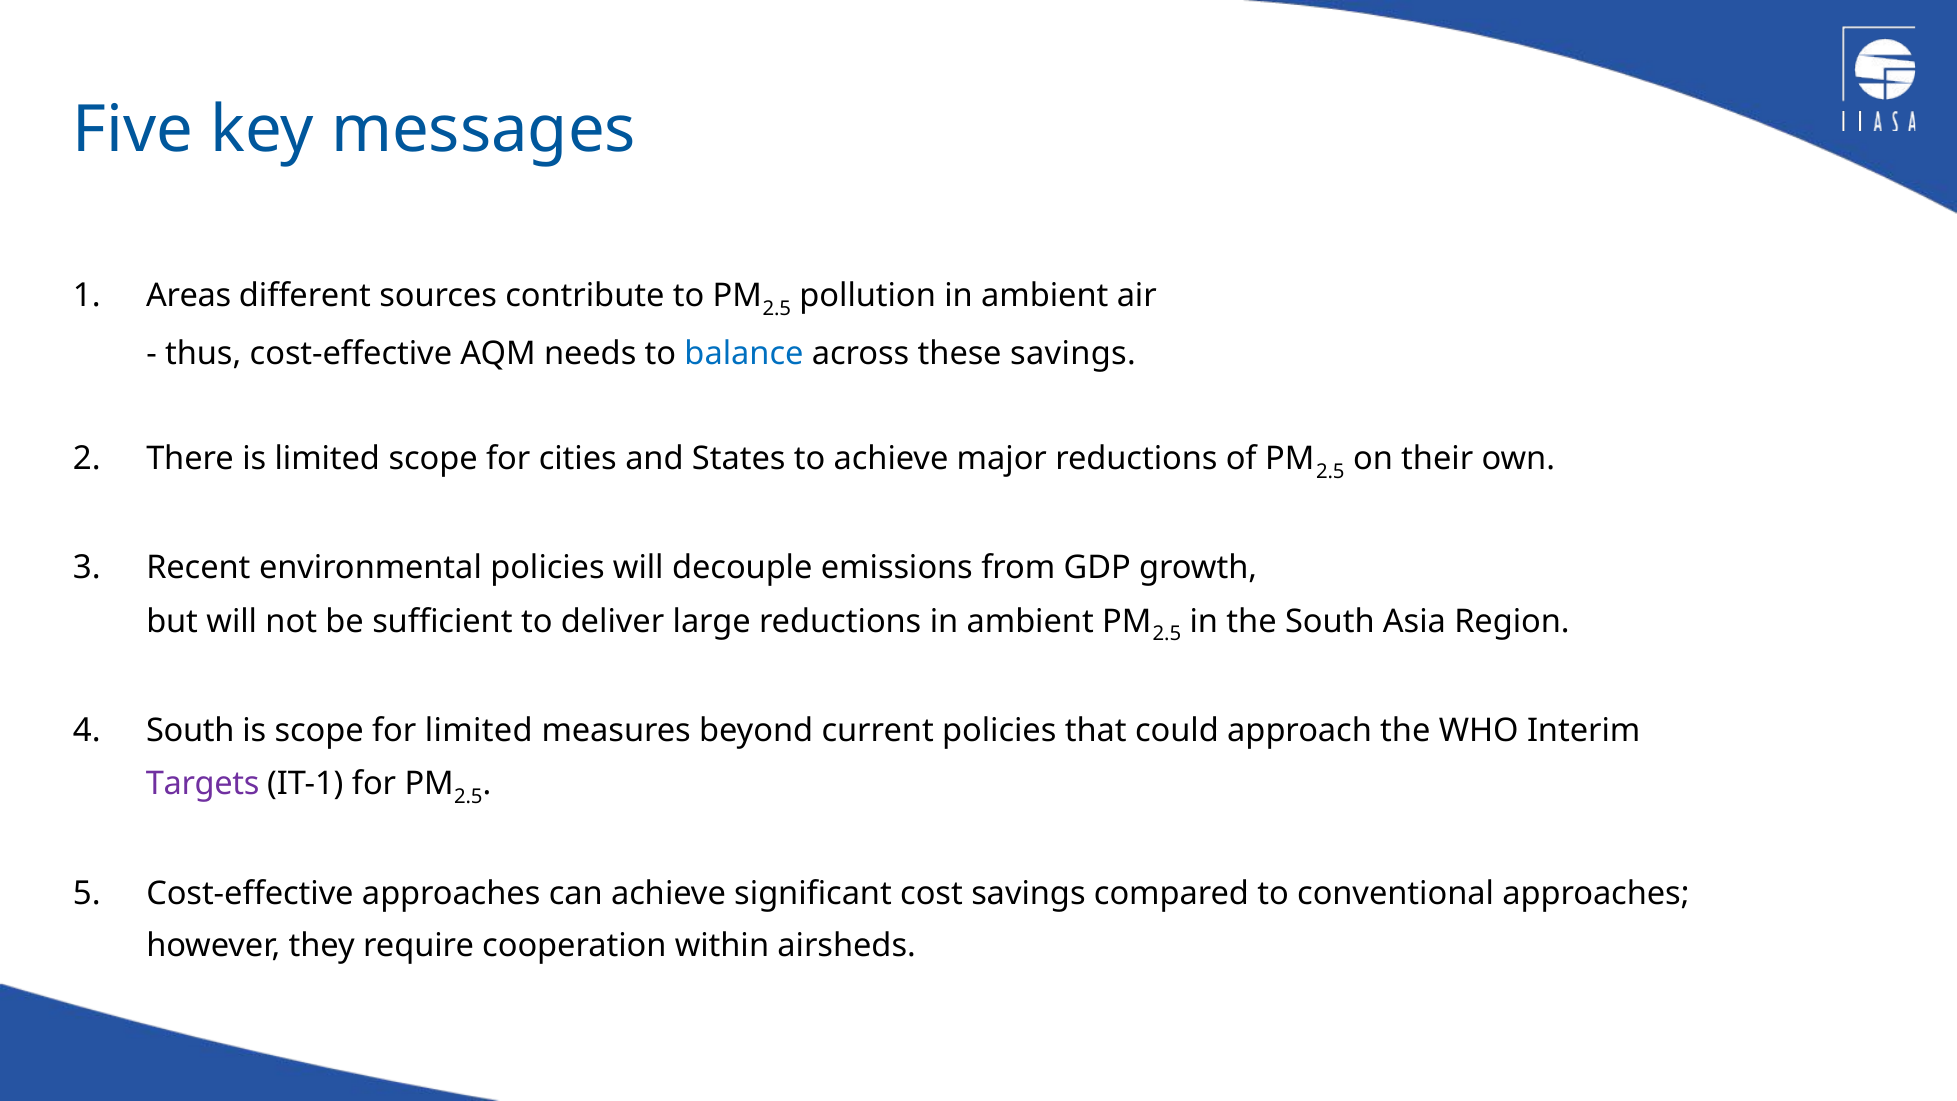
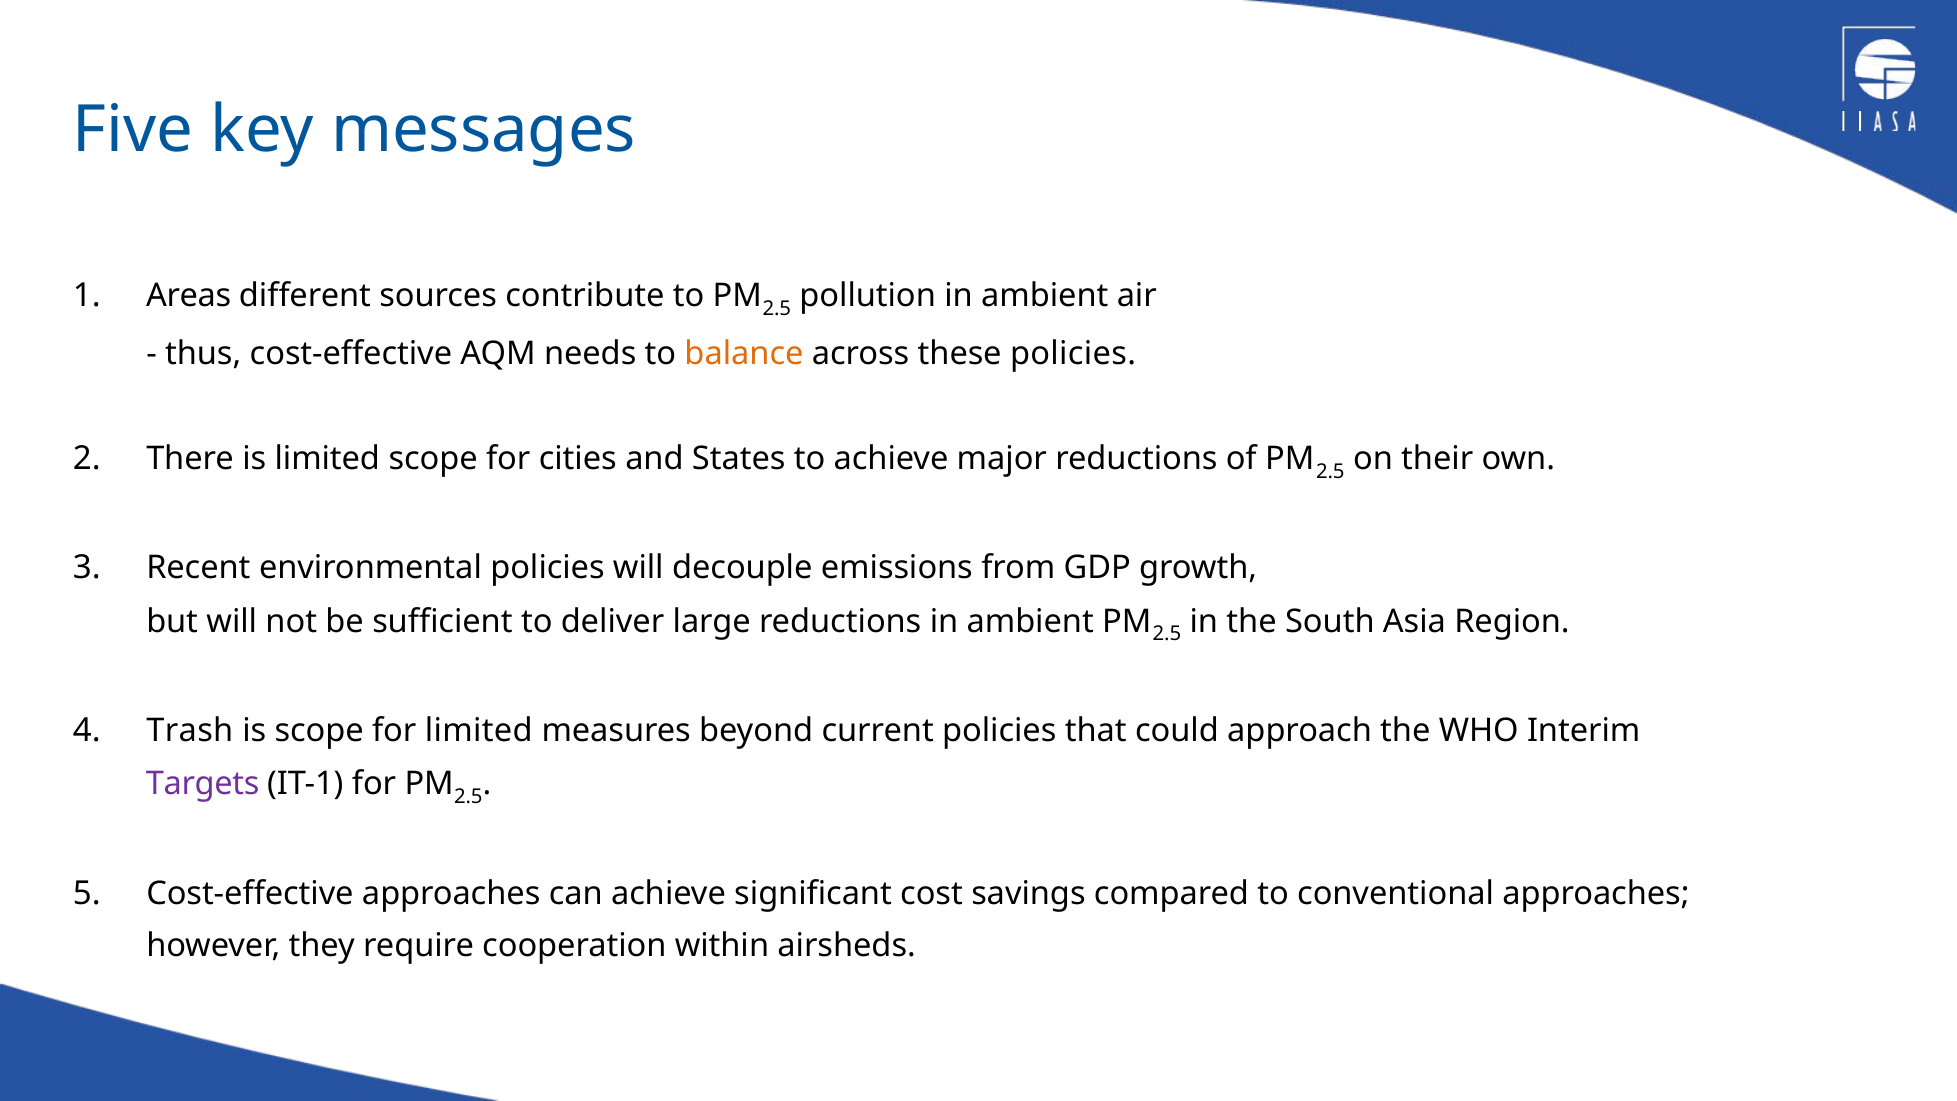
balance colour: blue -> orange (744, 353)
these savings: savings -> policies (1073, 353)
South: South -> Trash (190, 731)
